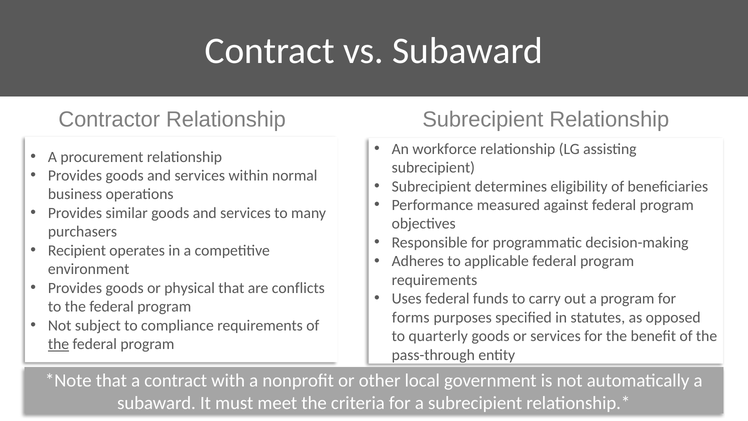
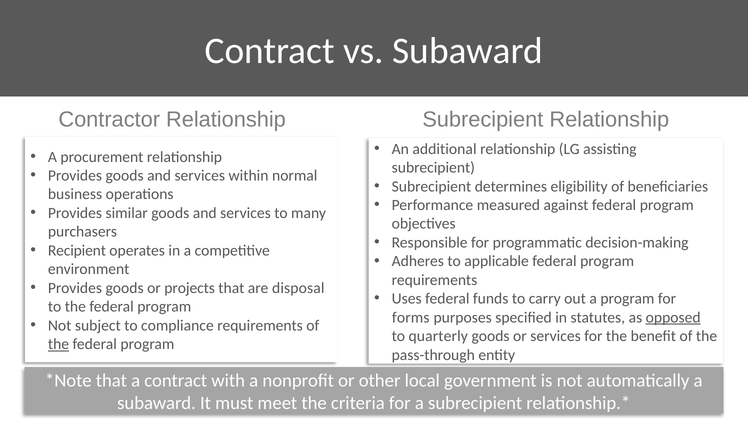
workforce: workforce -> additional (445, 149)
physical: physical -> projects (190, 288)
conflicts: conflicts -> disposal (298, 288)
opposed underline: none -> present (673, 317)
